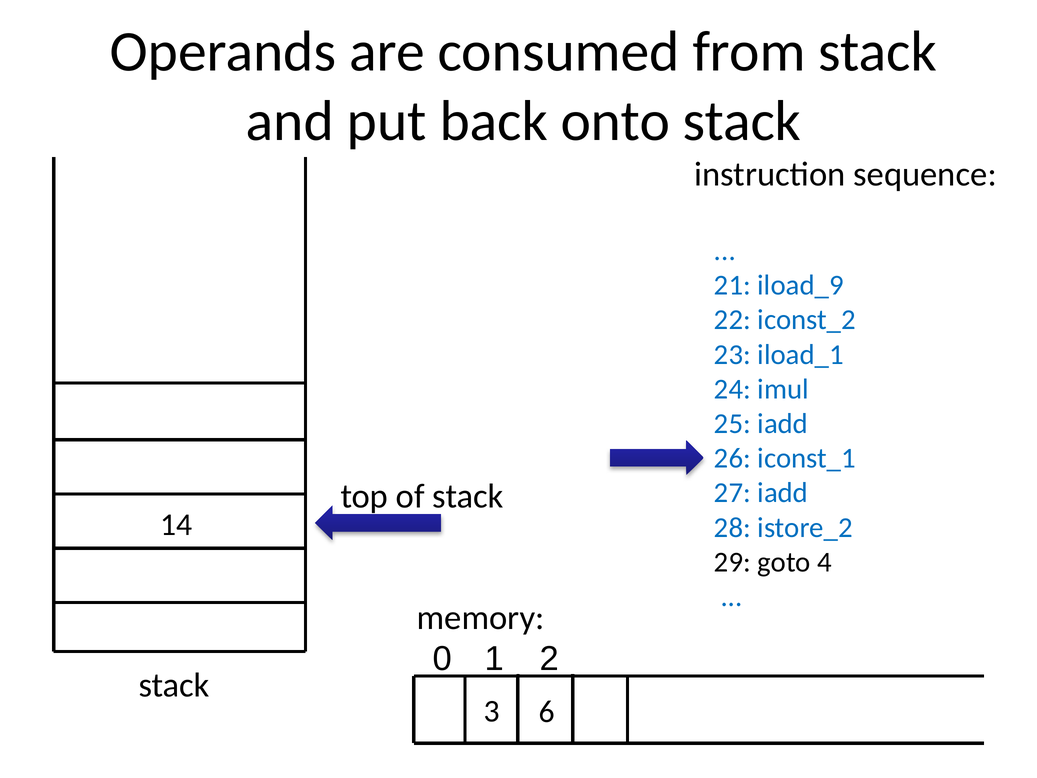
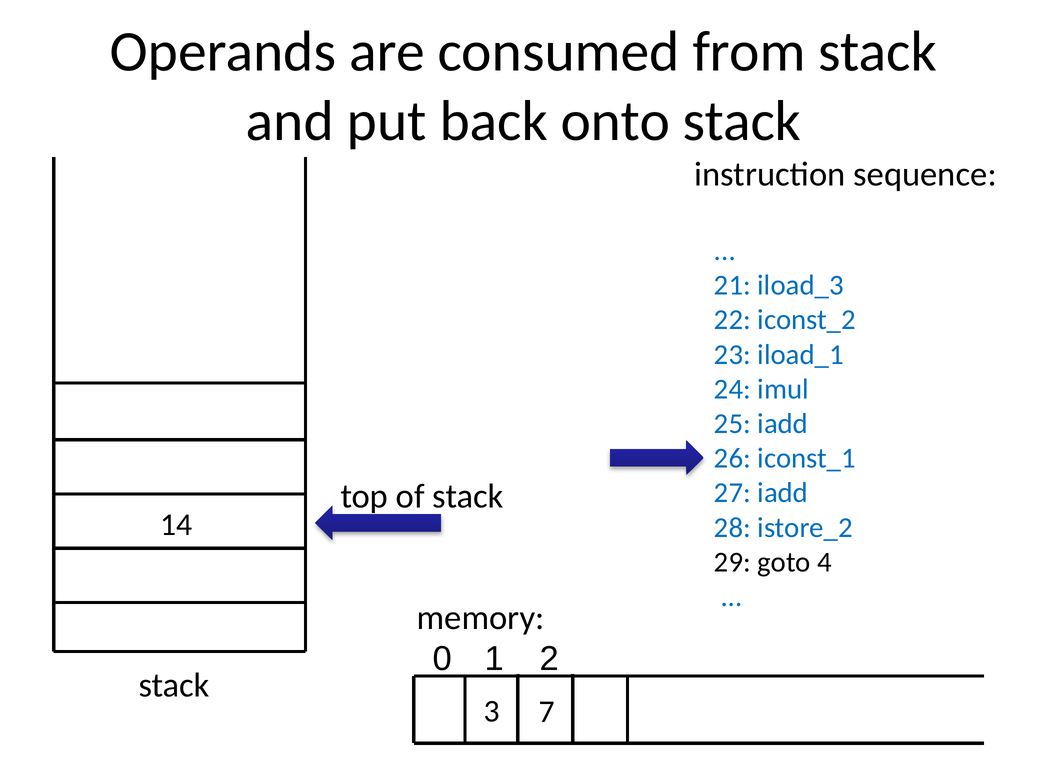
iload_9: iload_9 -> iload_3 (801, 285)
6: 6 -> 7 (547, 711)
